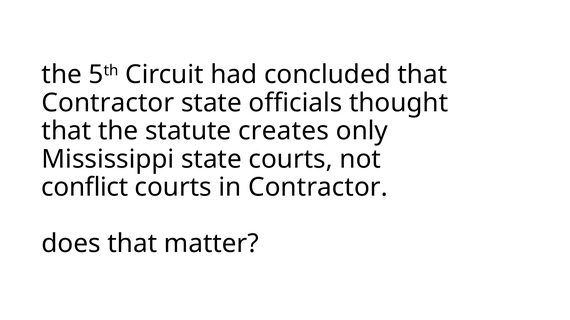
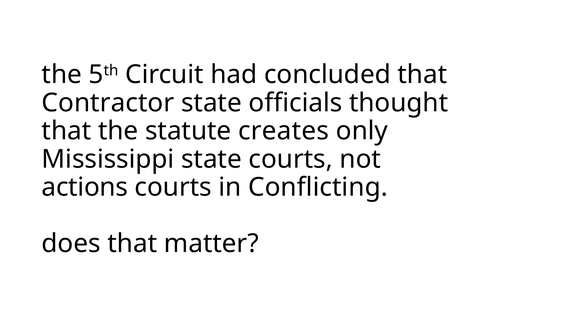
conflict: conflict -> actions (85, 188)
in Contractor: Contractor -> Conflicting (318, 188)
